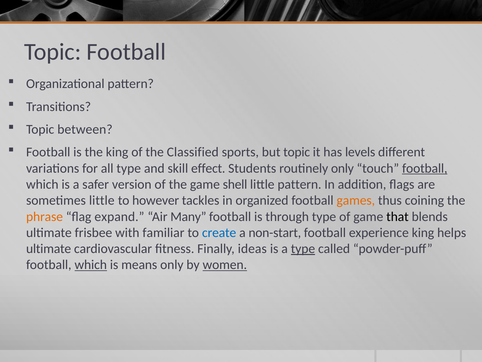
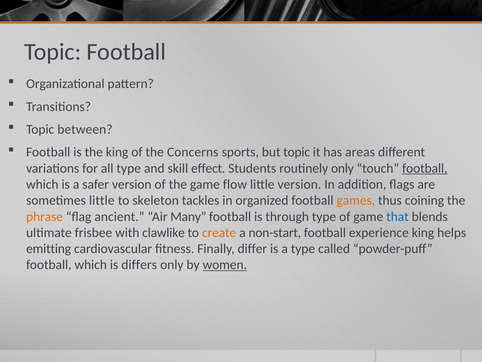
Classified: Classified -> Concerns (193, 152)
levels: levels -> areas (360, 152)
shell: shell -> flow (235, 184)
little pattern: pattern -> version (299, 184)
however: however -> skeleton (156, 200)
expand: expand -> ancient (119, 216)
that colour: black -> blue (397, 216)
familiar: familiar -> clawlike (164, 232)
create colour: blue -> orange (219, 232)
ultimate: ultimate -> emitting (49, 248)
ideas: ideas -> differ (252, 248)
type underline: present -> none (303, 248)
which underline: present -> none (91, 265)
means: means -> differs (139, 265)
